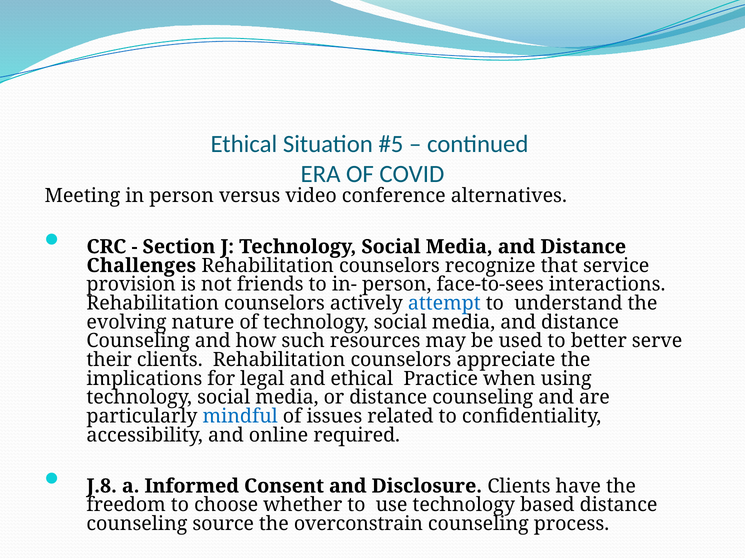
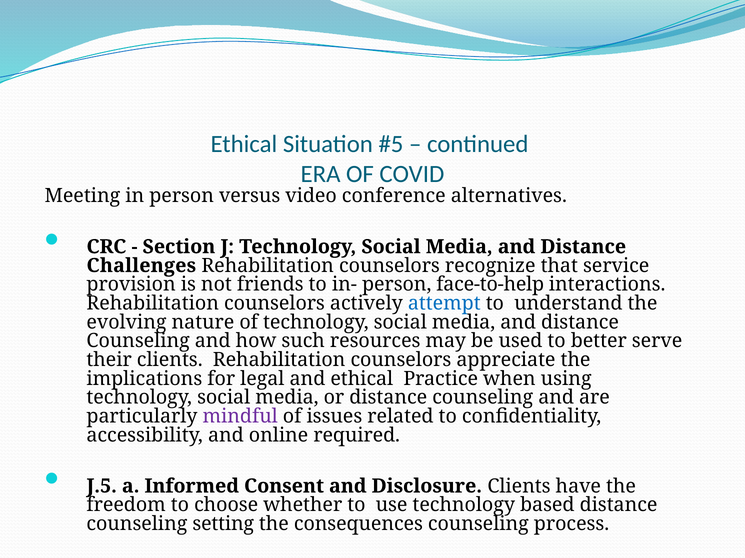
face-to-sees: face-to-sees -> face-to-help (490, 285)
mindful colour: blue -> purple (240, 417)
J.8: J.8 -> J.5 (102, 487)
source: source -> setting (223, 524)
overconstrain: overconstrain -> consequences (358, 524)
